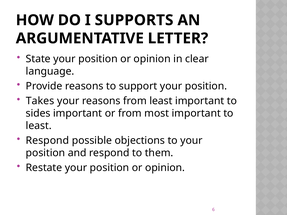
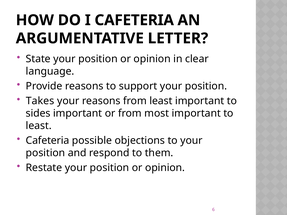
I SUPPORTS: SUPPORTS -> CAFETERIA (134, 20)
Respond: Respond -> Cafeteria (48, 141)
